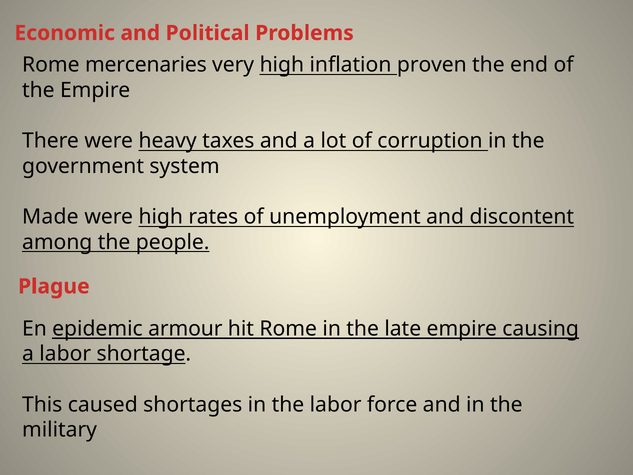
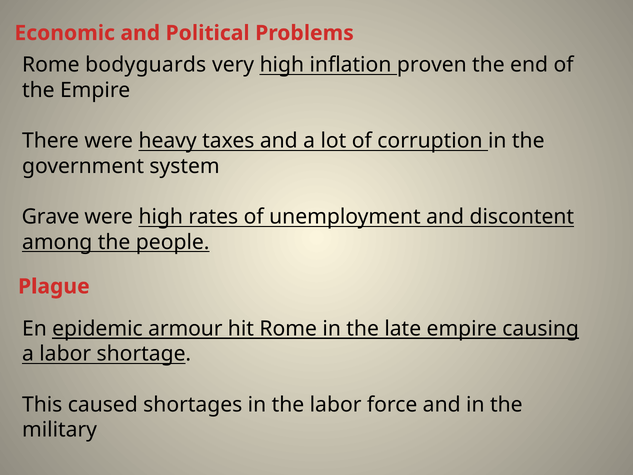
mercenaries: mercenaries -> bodyguards (146, 65)
Made: Made -> Grave (51, 217)
